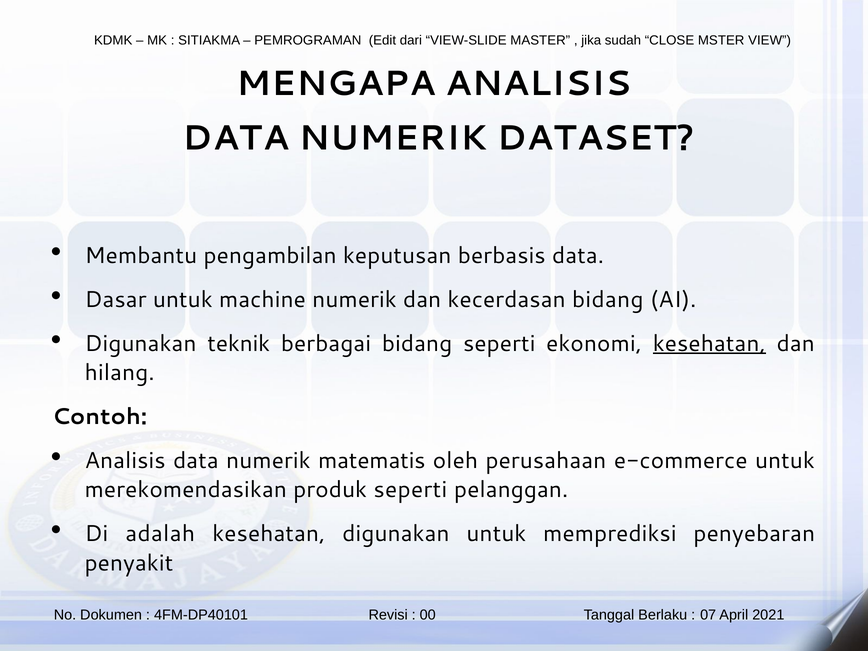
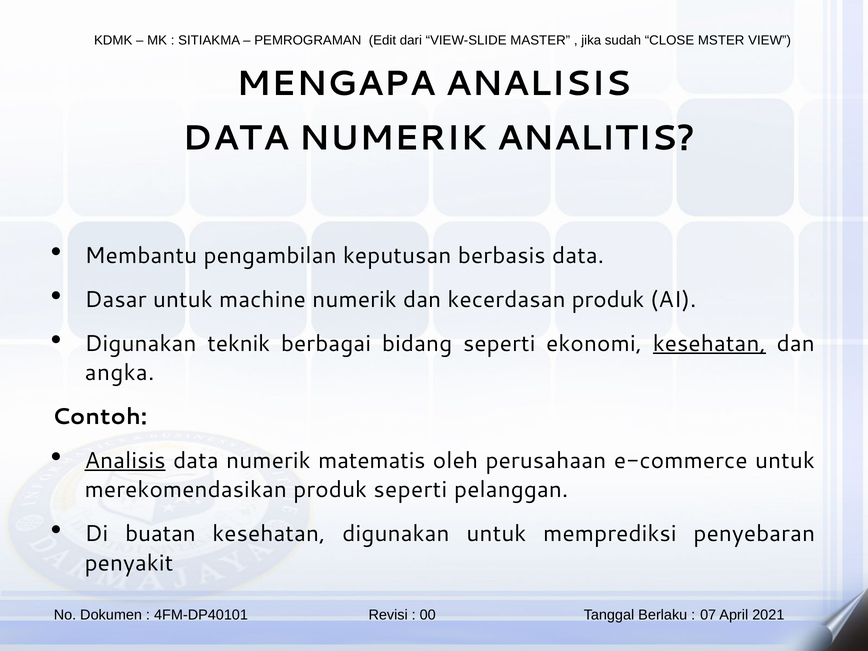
DATASET: DATASET -> ANALITIS (596, 138)
kecerdasan bidang: bidang -> produk (608, 300)
hilang: hilang -> angka (120, 373)
Analisis underline: none -> present (125, 461)
adalah: adalah -> buatan (160, 534)
